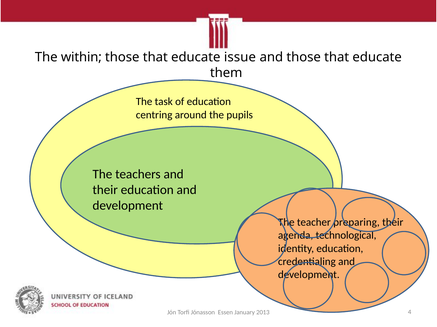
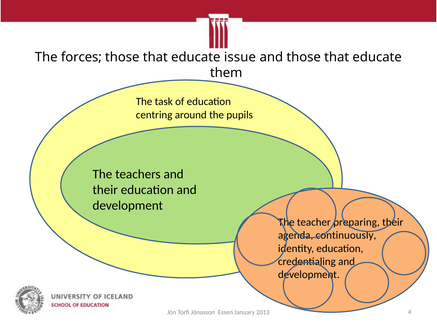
within: within -> forces (81, 57)
technological: technological -> continuously (346, 235)
